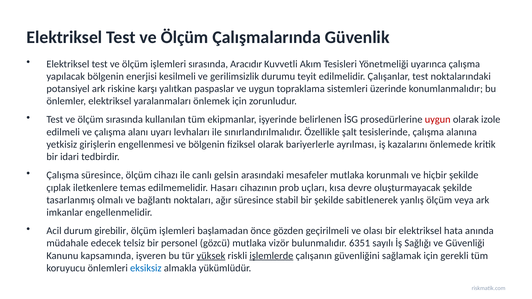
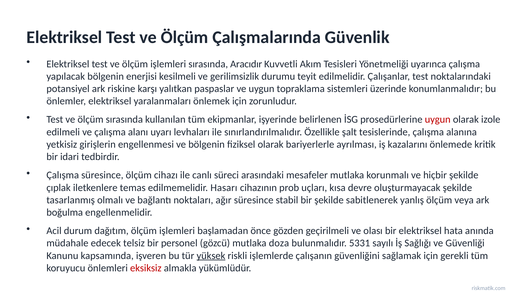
gelsin: gelsin -> süreci (226, 175)
imkanlar: imkanlar -> boğulma (65, 213)
girebilir: girebilir -> dağıtım (112, 231)
vizör: vizör -> doza (279, 243)
6351: 6351 -> 5331 (360, 243)
işlemlerde underline: present -> none (271, 256)
eksiksiz colour: blue -> red (146, 268)
